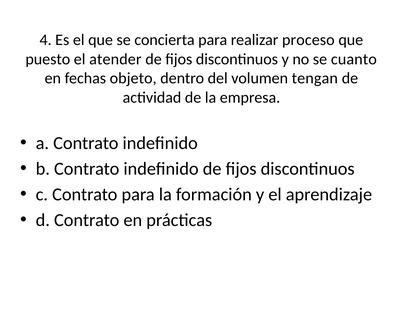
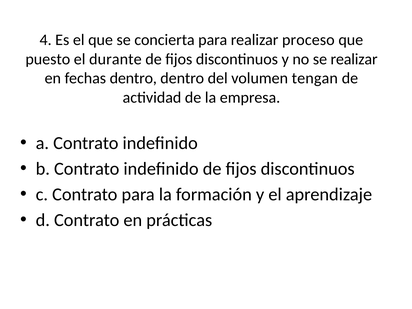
atender: atender -> durante (115, 59)
se cuanto: cuanto -> realizar (354, 59)
fechas objeto: objeto -> dentro (133, 78)
